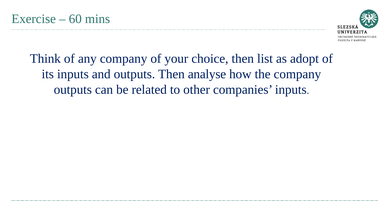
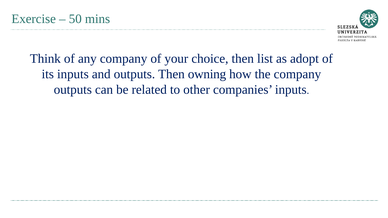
60: 60 -> 50 (75, 19)
analyse: analyse -> owning (207, 74)
